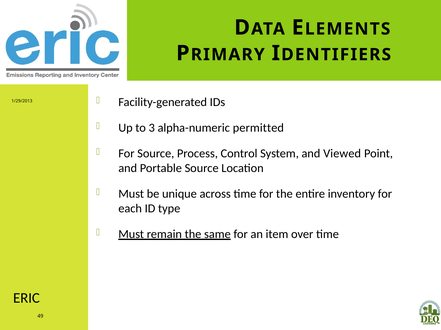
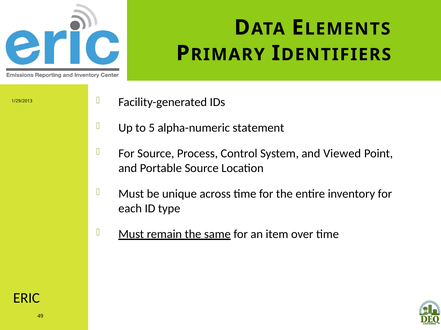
3: 3 -> 5 (152, 128)
permitted: permitted -> statement (258, 128)
